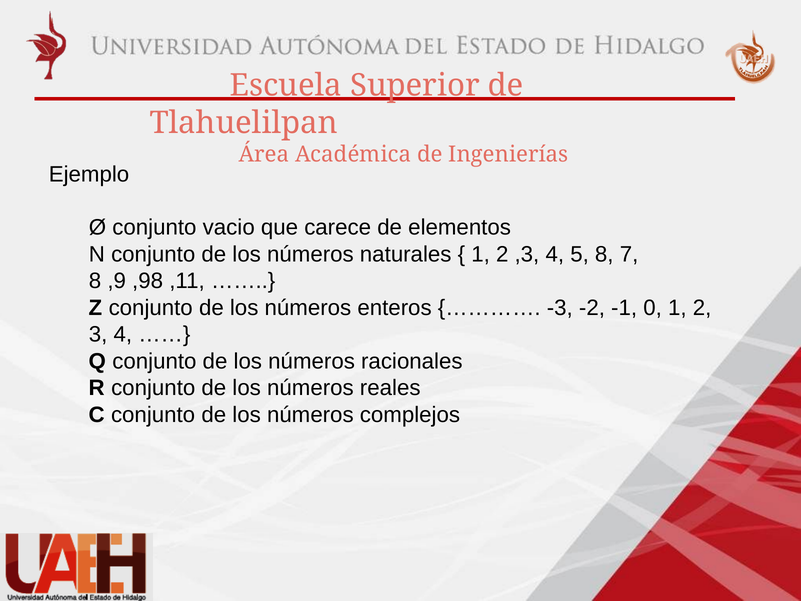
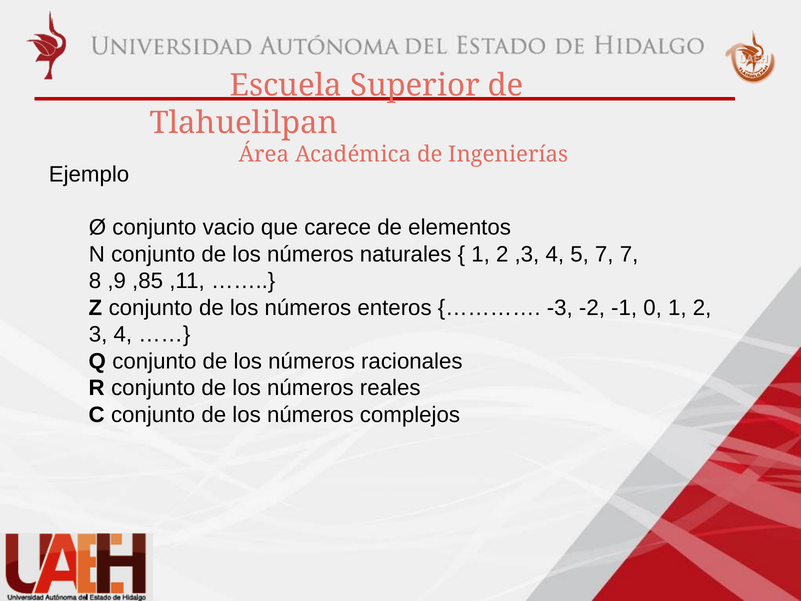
5 8: 8 -> 7 (604, 254)
,98: ,98 -> ,85 (148, 281)
